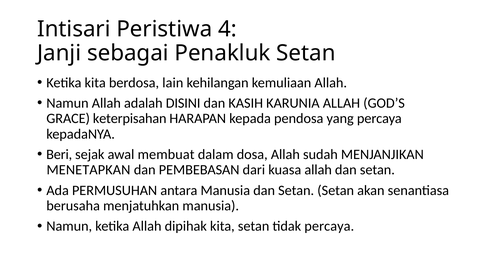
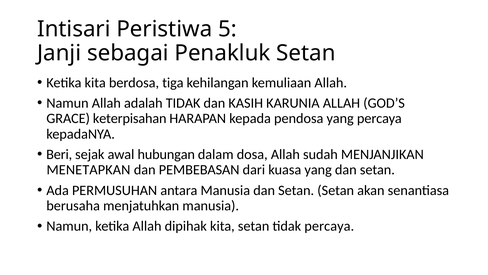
4: 4 -> 5 (227, 29)
lain: lain -> tiga (173, 83)
adalah DISINI: DISINI -> TIDAK (183, 103)
membuat: membuat -> hubungan (166, 154)
kuasa allah: allah -> yang (318, 170)
